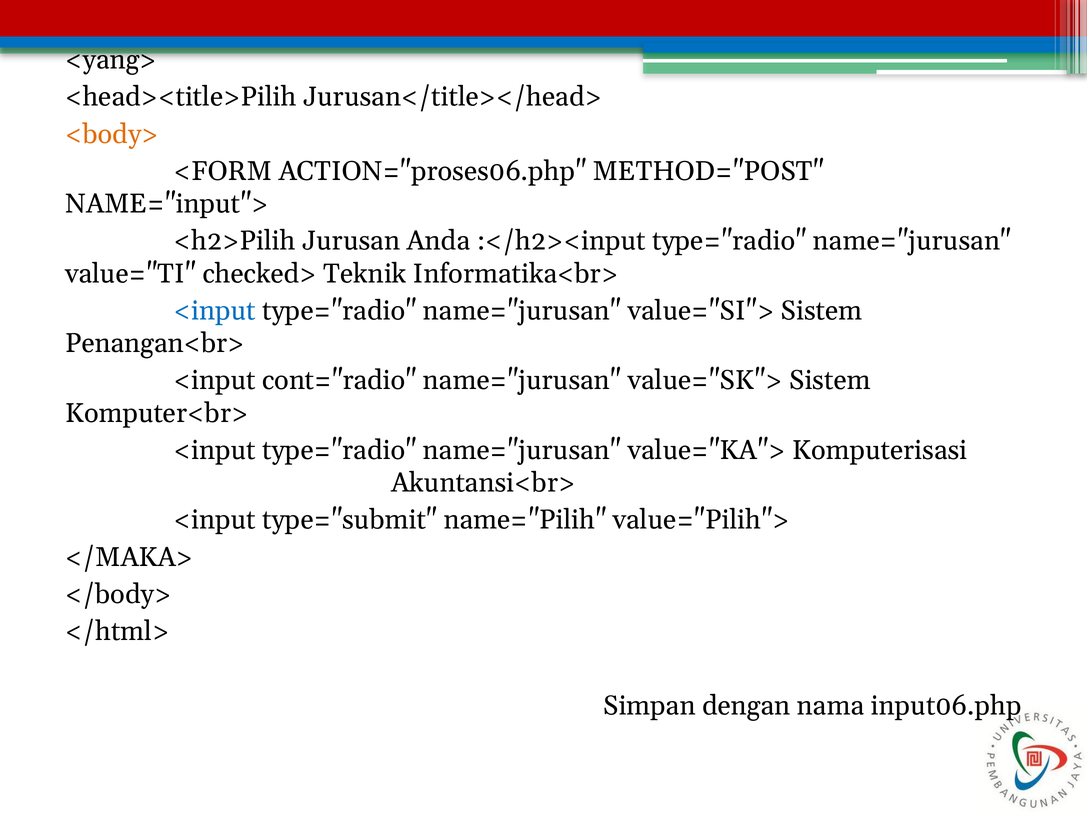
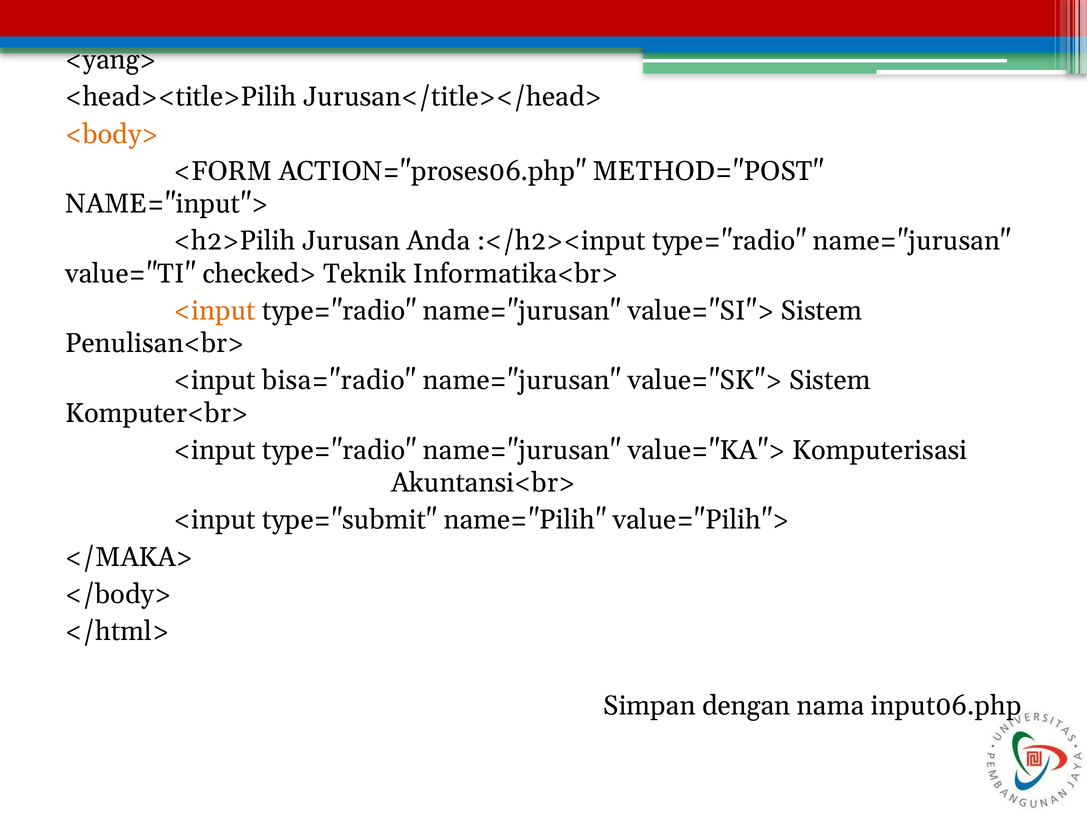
<input colour: blue -> orange (215, 311)
Penangan<br>: Penangan<br> -> Penulisan<br> (155, 343)
cont="radio: cont="radio -> bisa="radio (339, 381)
